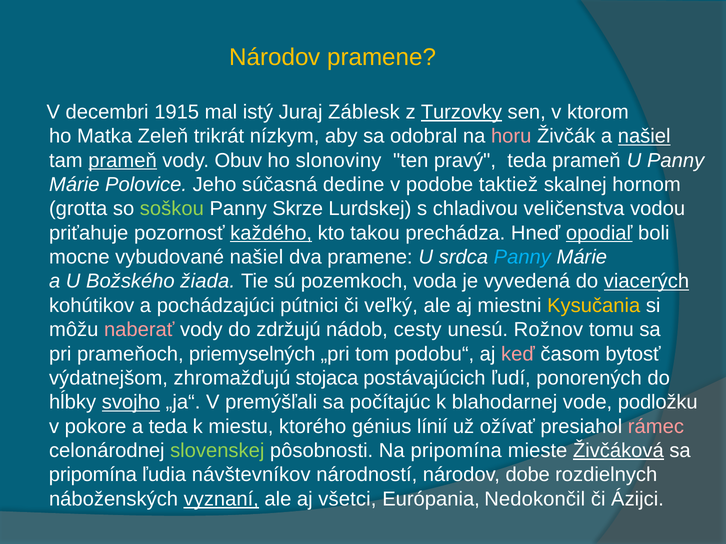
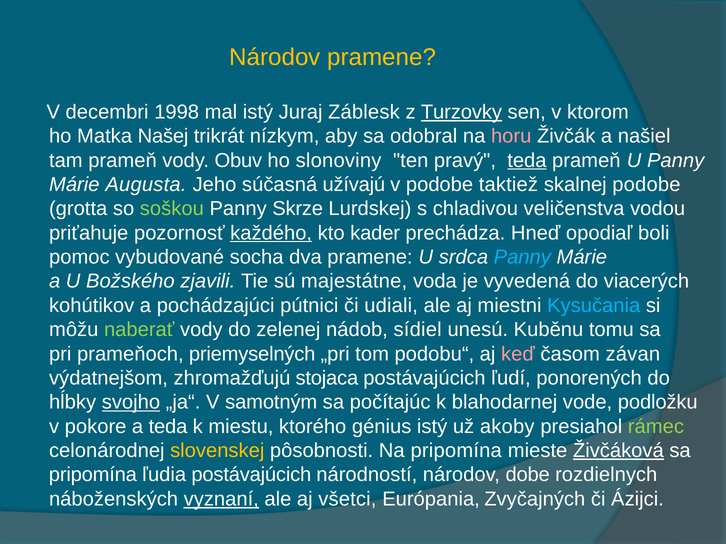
1915: 1915 -> 1998 (177, 112)
Zeleň: Zeleň -> Našej (163, 136)
našiel underline: present -> none (644, 136)
prameň underline: present -> none (123, 161)
teda underline: none -> present (527, 161)
Polovice: Polovice -> Augusta (146, 185)
dedine: dedine -> užívajú (354, 185)
skalnej hornom: hornom -> podobe (646, 185)
takou: takou -> kader (375, 233)
opodiaľ underline: present -> none (599, 233)
mocne: mocne -> pomoc (79, 257)
vybudované našiel: našiel -> socha (257, 257)
žiada: žiada -> zjavili (208, 282)
pozemkoch: pozemkoch -> majestátne (354, 282)
viacerých underline: present -> none (646, 282)
veľký: veľký -> udiali (391, 306)
Kysučania colour: yellow -> light blue (594, 306)
naberať colour: pink -> light green (139, 330)
zdržujú: zdržujú -> zelenej (288, 330)
cesty: cesty -> sídiel (418, 330)
Rožnov: Rožnov -> Kuběnu (549, 330)
bytosť: bytosť -> závan (633, 354)
premýšľali: premýšľali -> samotným (271, 403)
génius línií: línií -> istý (432, 427)
ožívať: ožívať -> akoby (507, 427)
rámec colour: pink -> light green (656, 427)
slovenskej colour: light green -> yellow (217, 451)
ľudia návštevníkov: návštevníkov -> postávajúcich (251, 475)
Nedokončil: Nedokončil -> Zvyčajných (535, 499)
